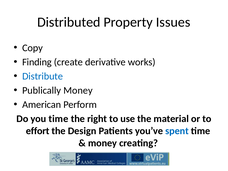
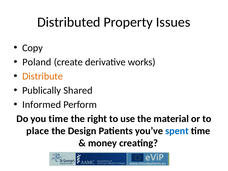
Finding: Finding -> Poland (37, 62)
Distribute colour: blue -> orange (43, 76)
Publically Money: Money -> Shared (78, 90)
American: American -> Informed (42, 105)
effort: effort -> place (38, 131)
